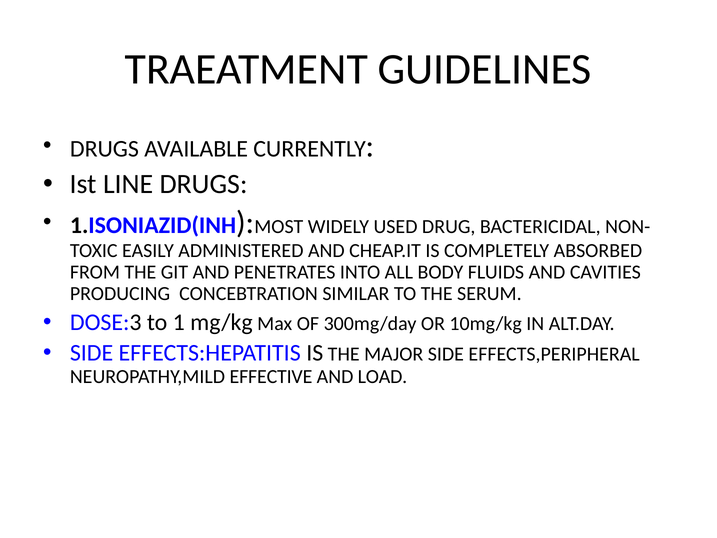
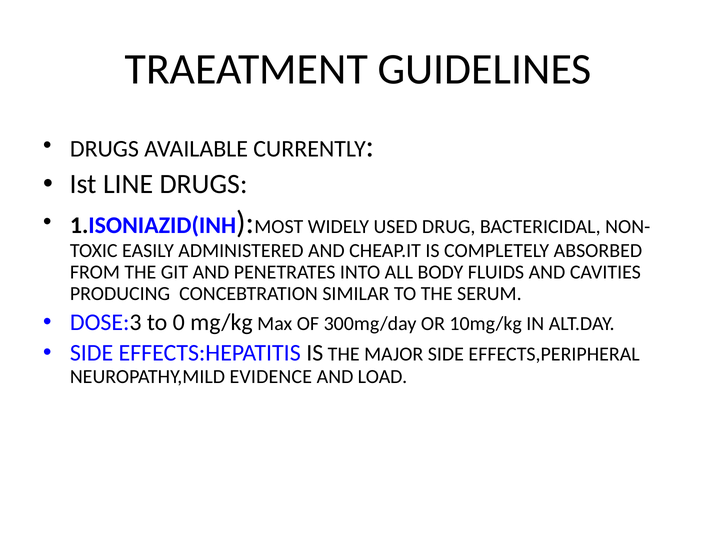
1: 1 -> 0 (179, 322)
EFFECTIVE: EFFECTIVE -> EVIDENCE (271, 376)
